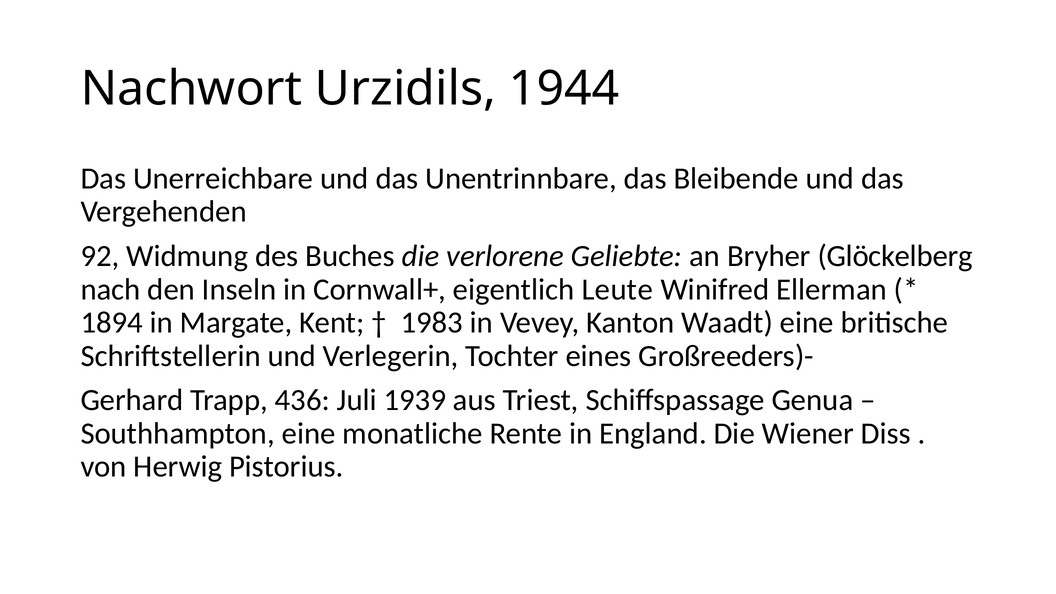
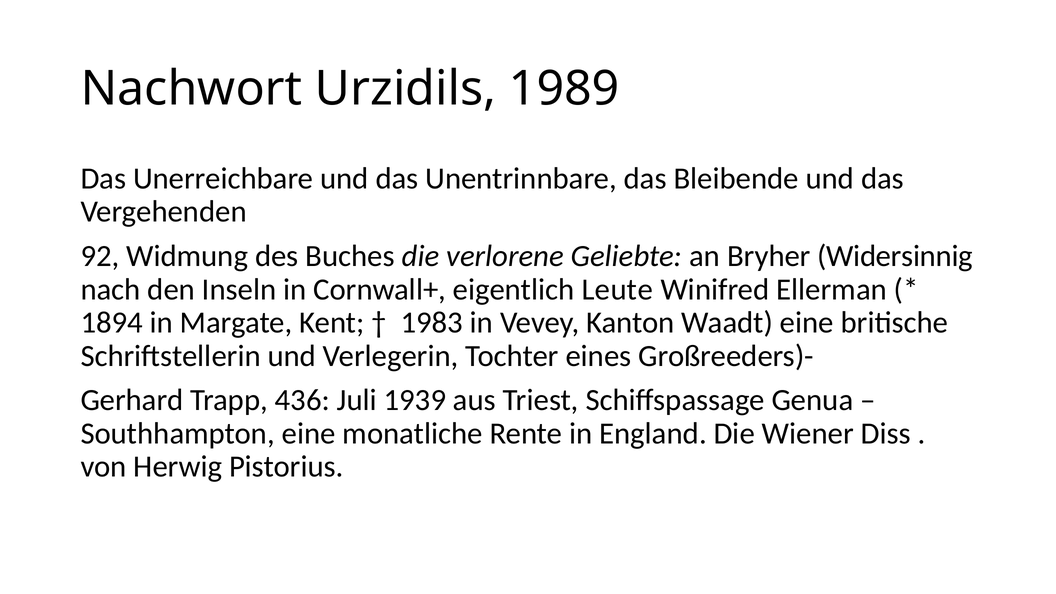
1944: 1944 -> 1989 (564, 89)
Glöckelberg: Glöckelberg -> Widersinnig (895, 256)
